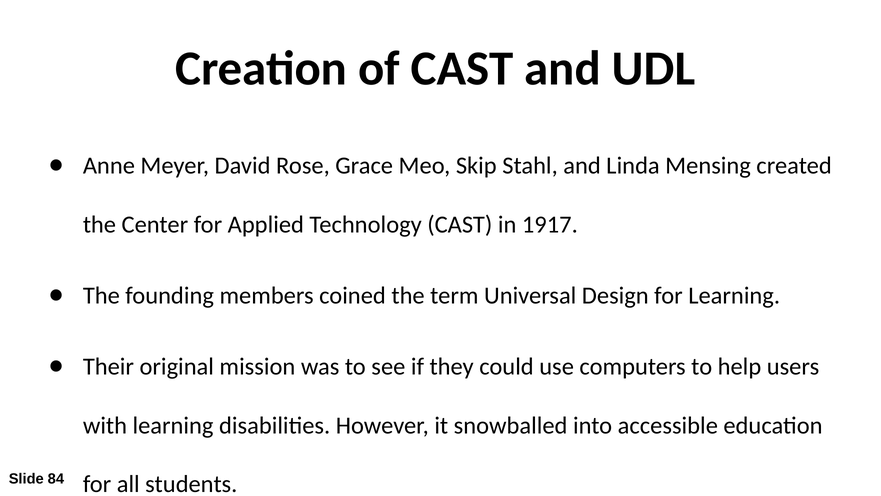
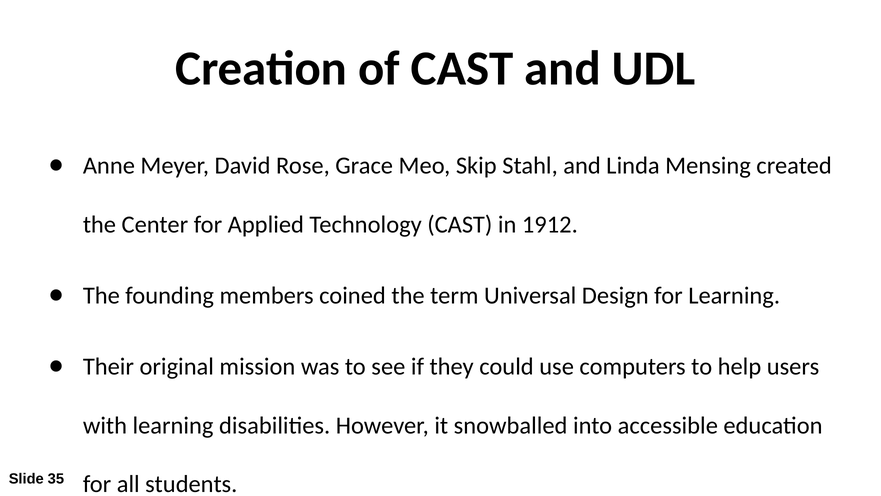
1917: 1917 -> 1912 (550, 224)
84: 84 -> 35 (56, 479)
